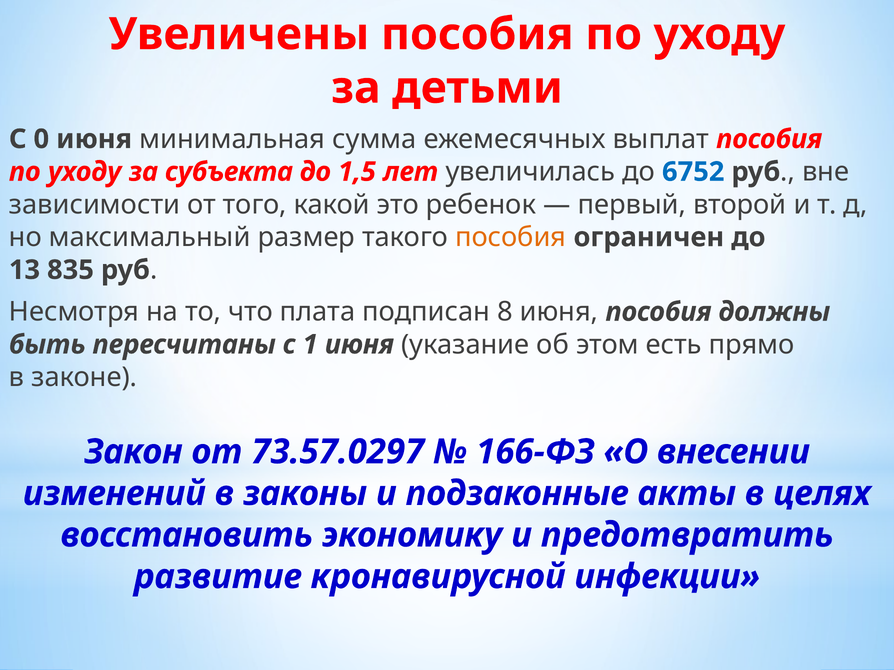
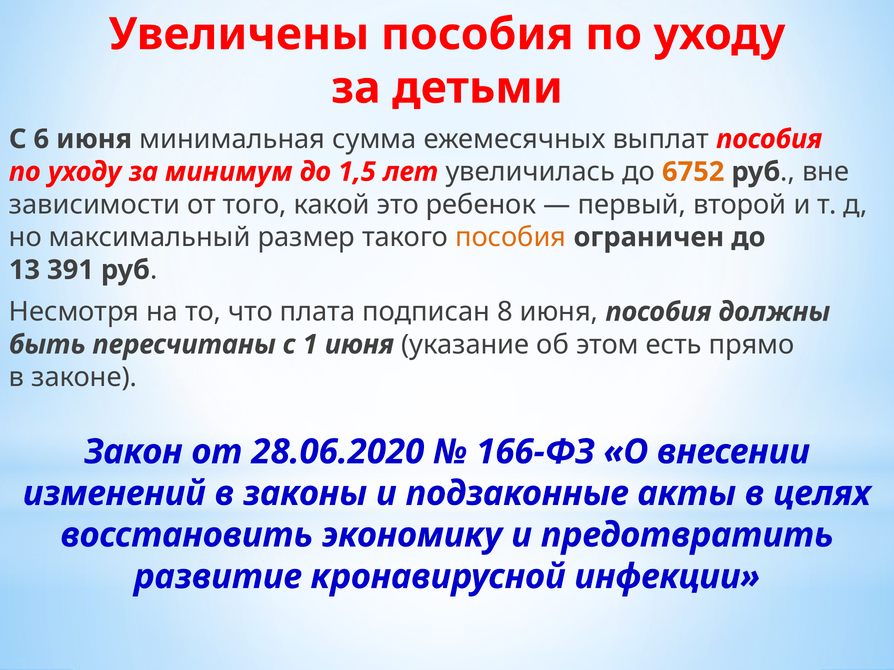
0: 0 -> 6 (41, 139)
субъекта: субъекта -> минимум (229, 172)
6752 colour: blue -> orange (693, 172)
835: 835 -> 391 (70, 270)
73.57.0297: 73.57.0297 -> 28.06.2020 (338, 452)
